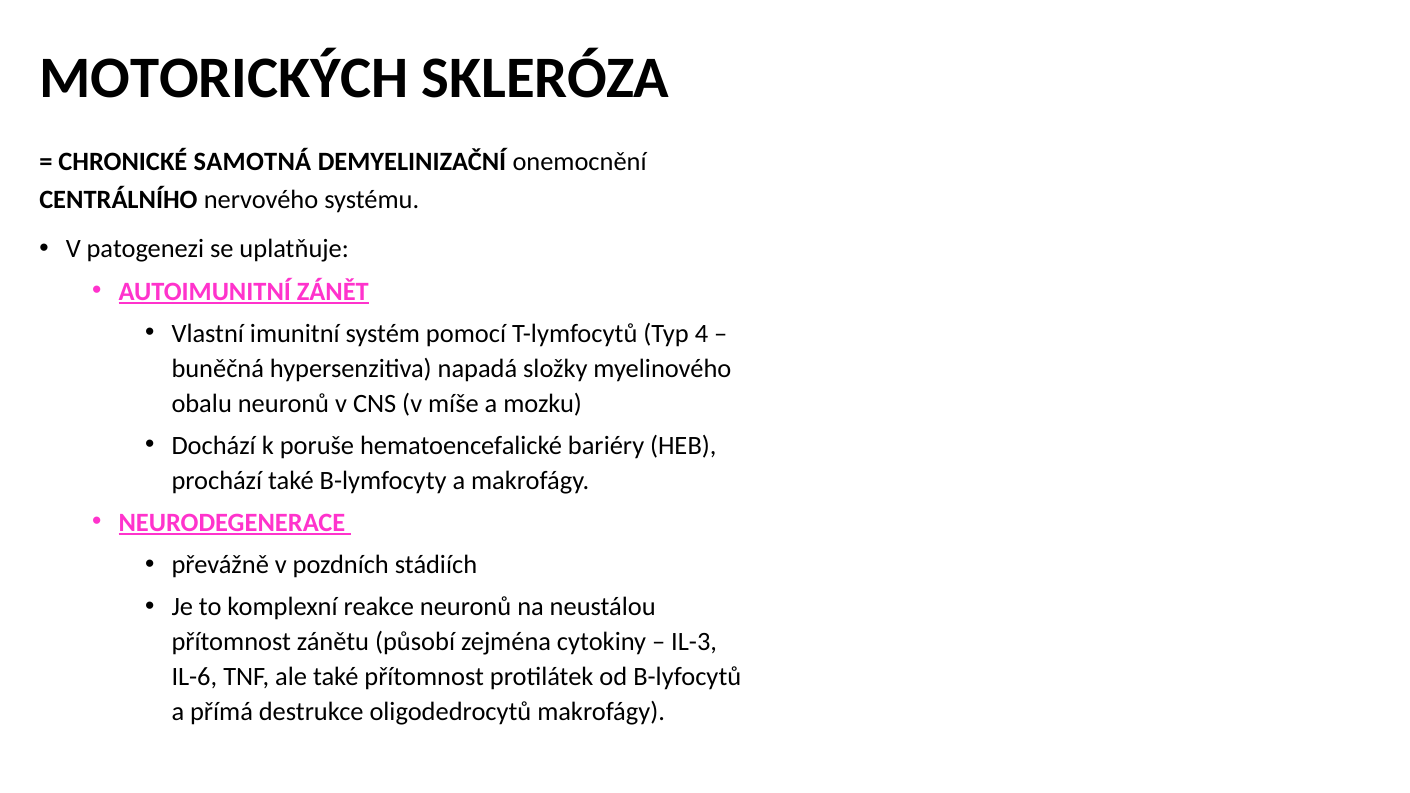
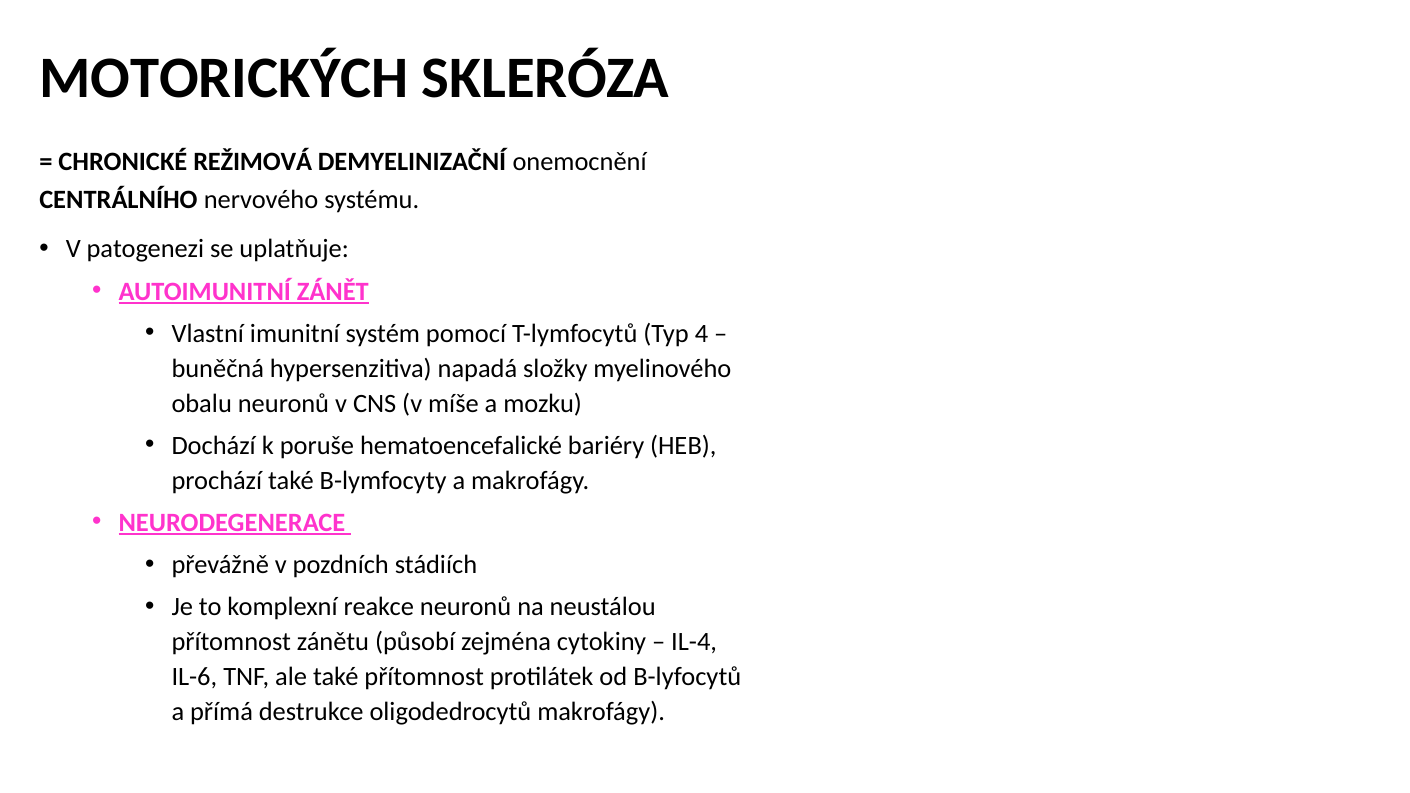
SAMOTNÁ: SAMOTNÁ -> REŽIMOVÁ (253, 162)
IL-3: IL-3 -> IL-4 (694, 642)
